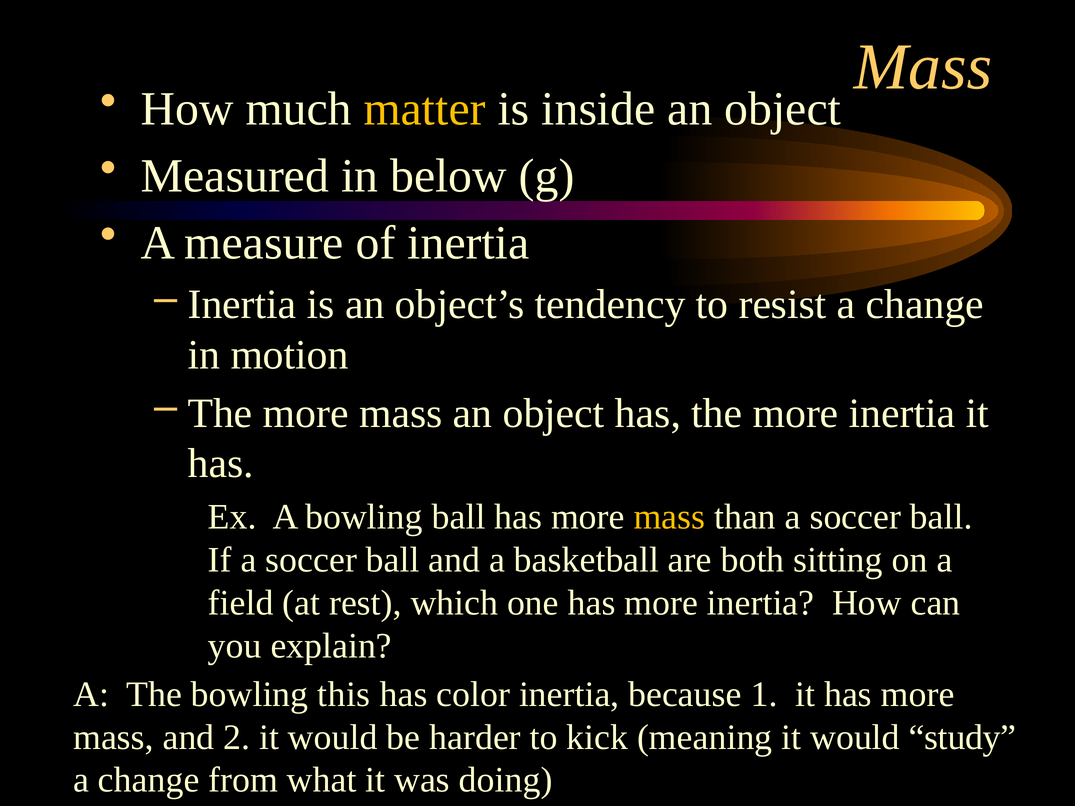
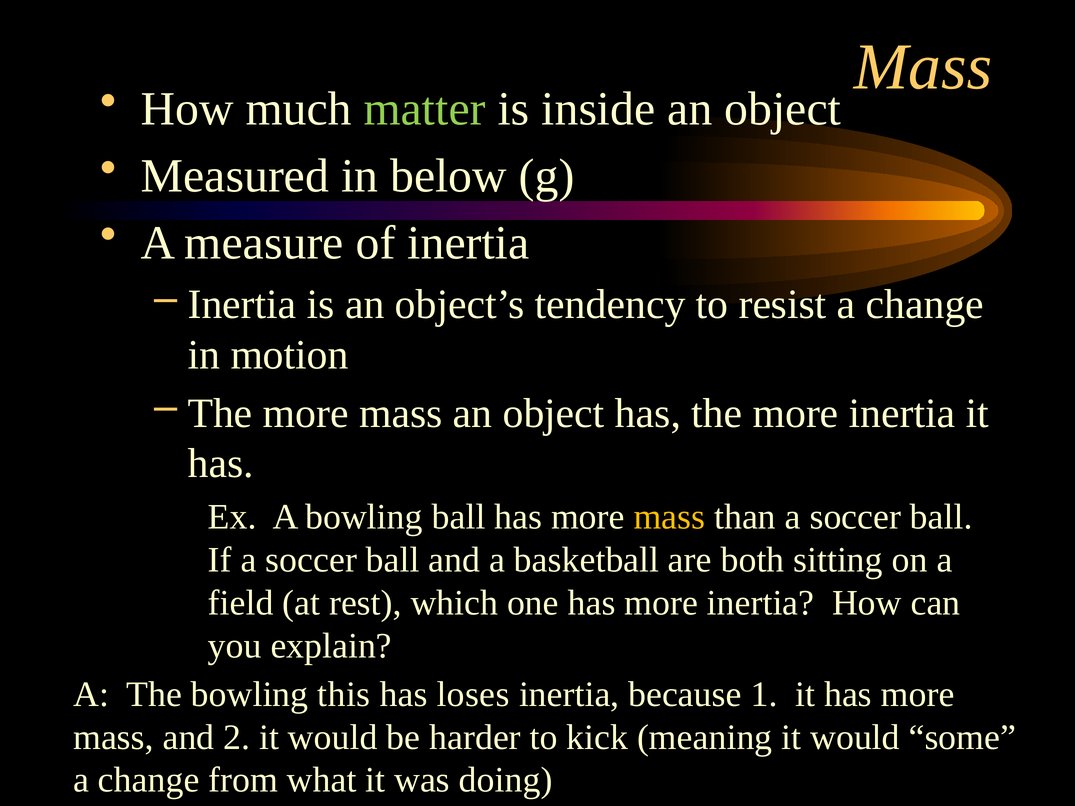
matter colour: yellow -> light green (425, 109)
color: color -> loses (473, 694)
study: study -> some (962, 737)
